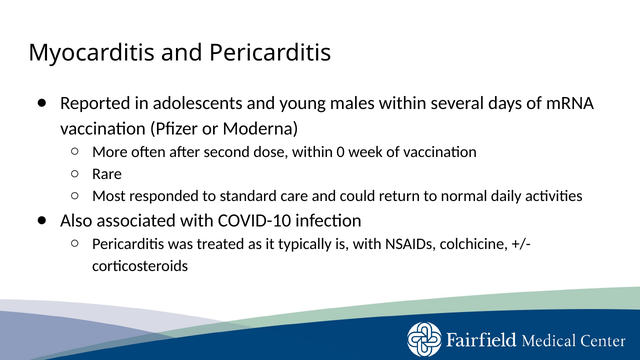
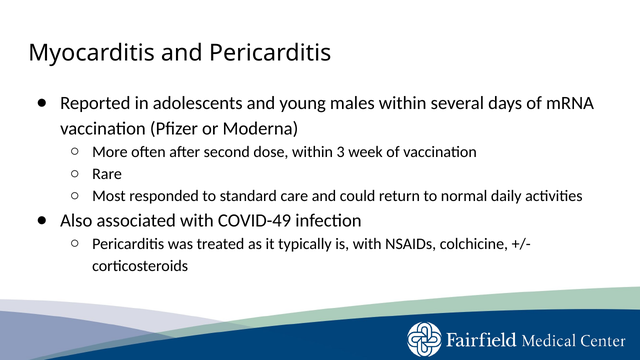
0: 0 -> 3 (341, 152)
COVID-10: COVID-10 -> COVID-49 (255, 220)
